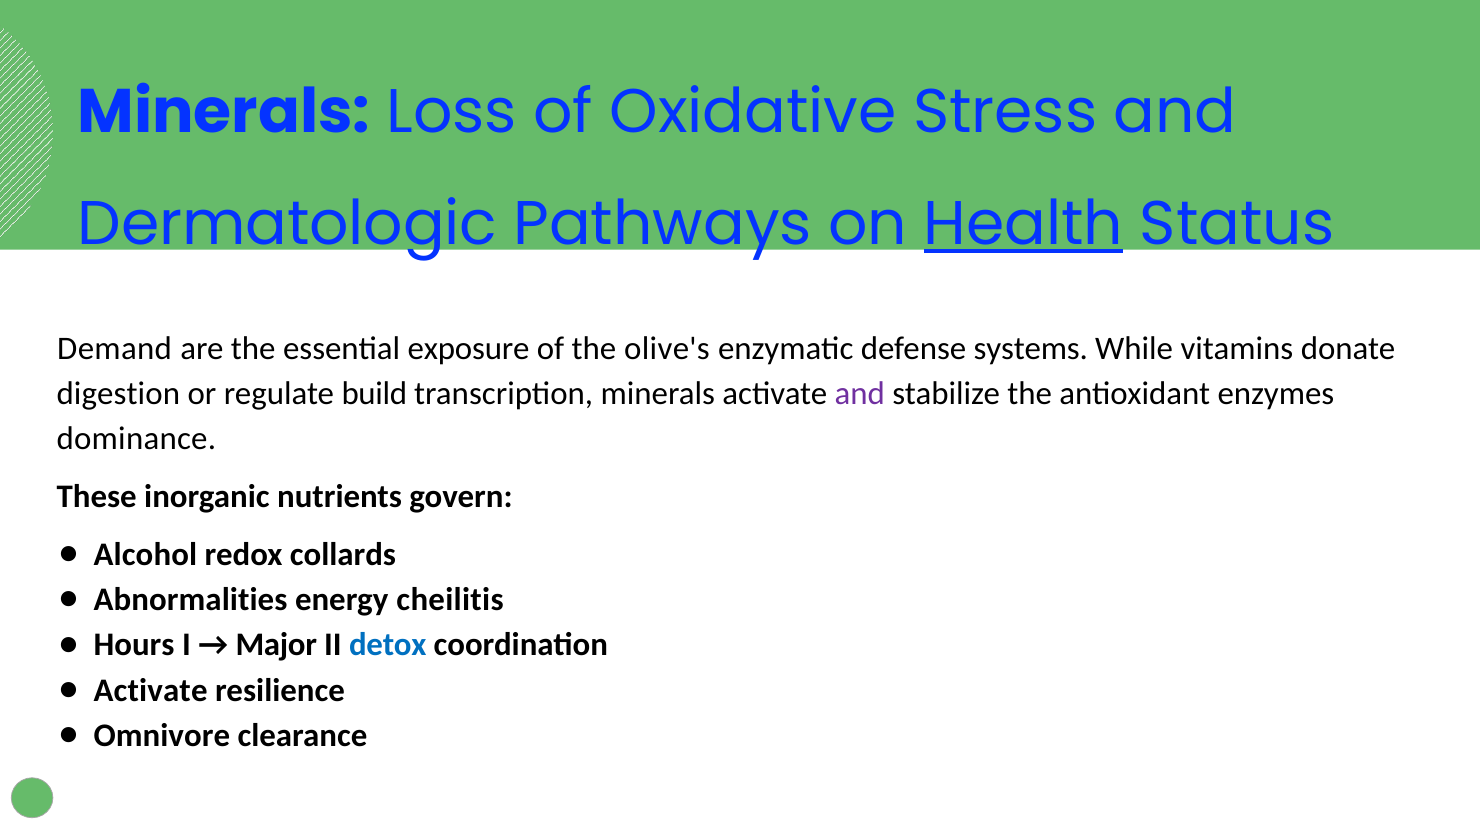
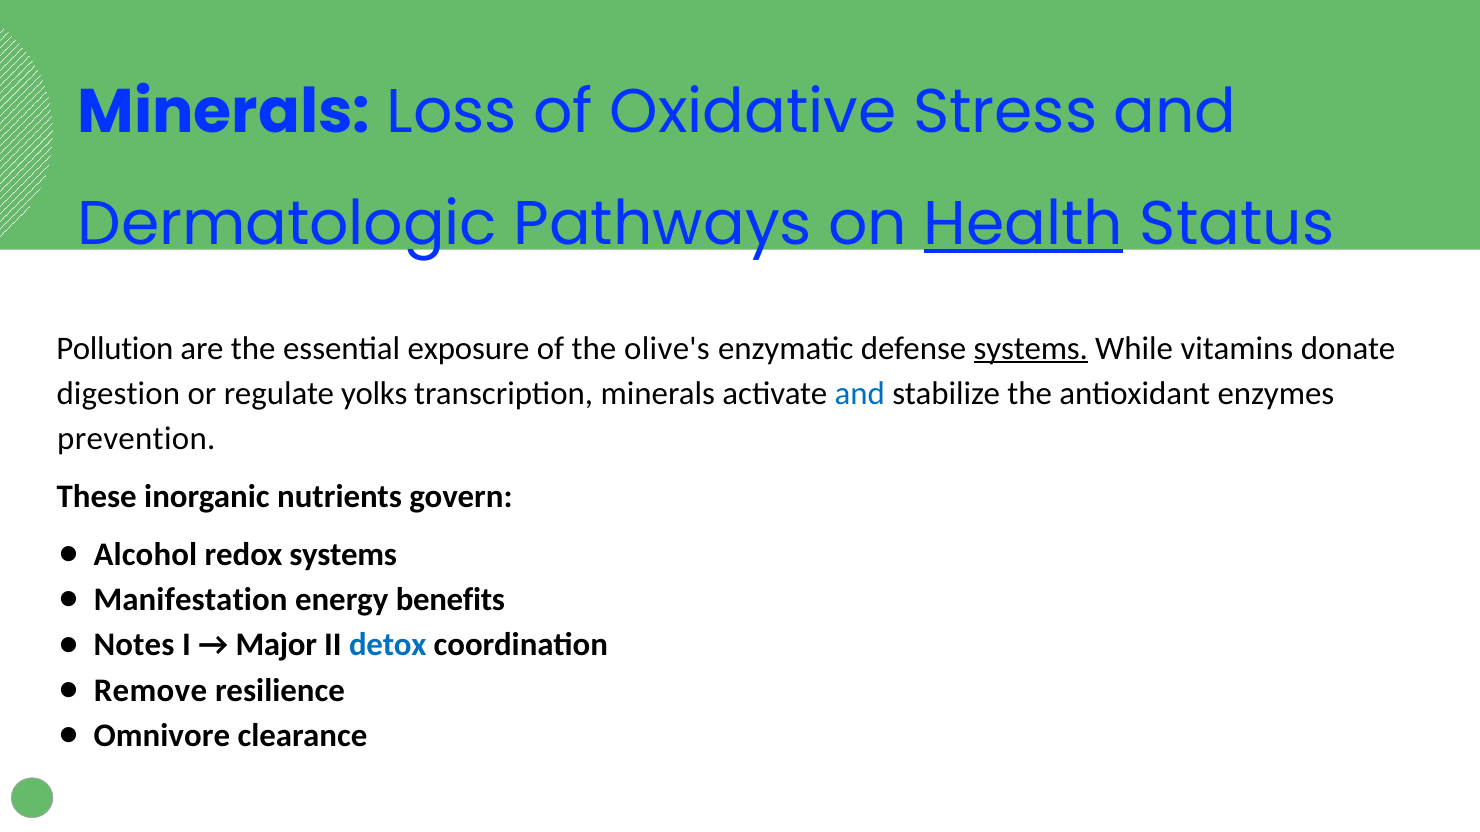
Demand: Demand -> Pollution (115, 349)
systems underline: none -> present (1031, 349)
build: build -> yolks (374, 394)
and colour: purple -> blue (860, 394)
dominance: dominance -> prevention (136, 439)
redox collards: collards -> systems (343, 555)
Abnormalities: Abnormalities -> Manifestation (191, 600)
cheilitis: cheilitis -> benefits (450, 600)
Hours: Hours -> Notes (134, 646)
Activate: Activate -> Remove (151, 691)
